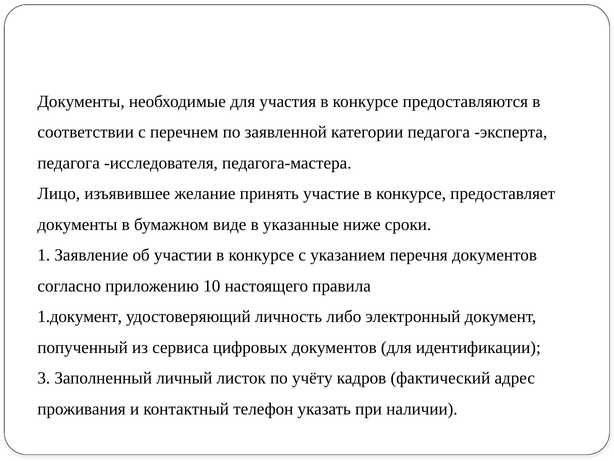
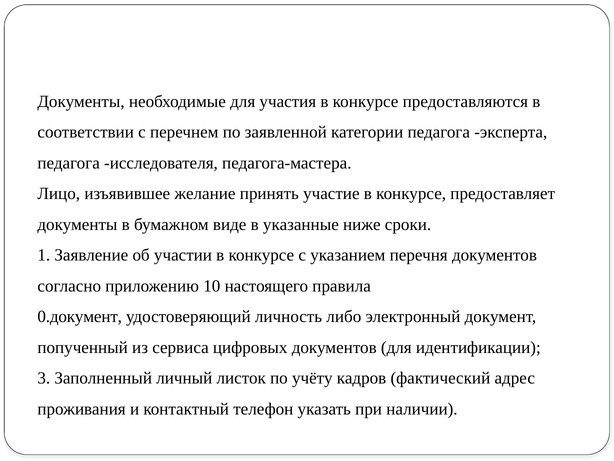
1.документ: 1.документ -> 0.документ (80, 316)
